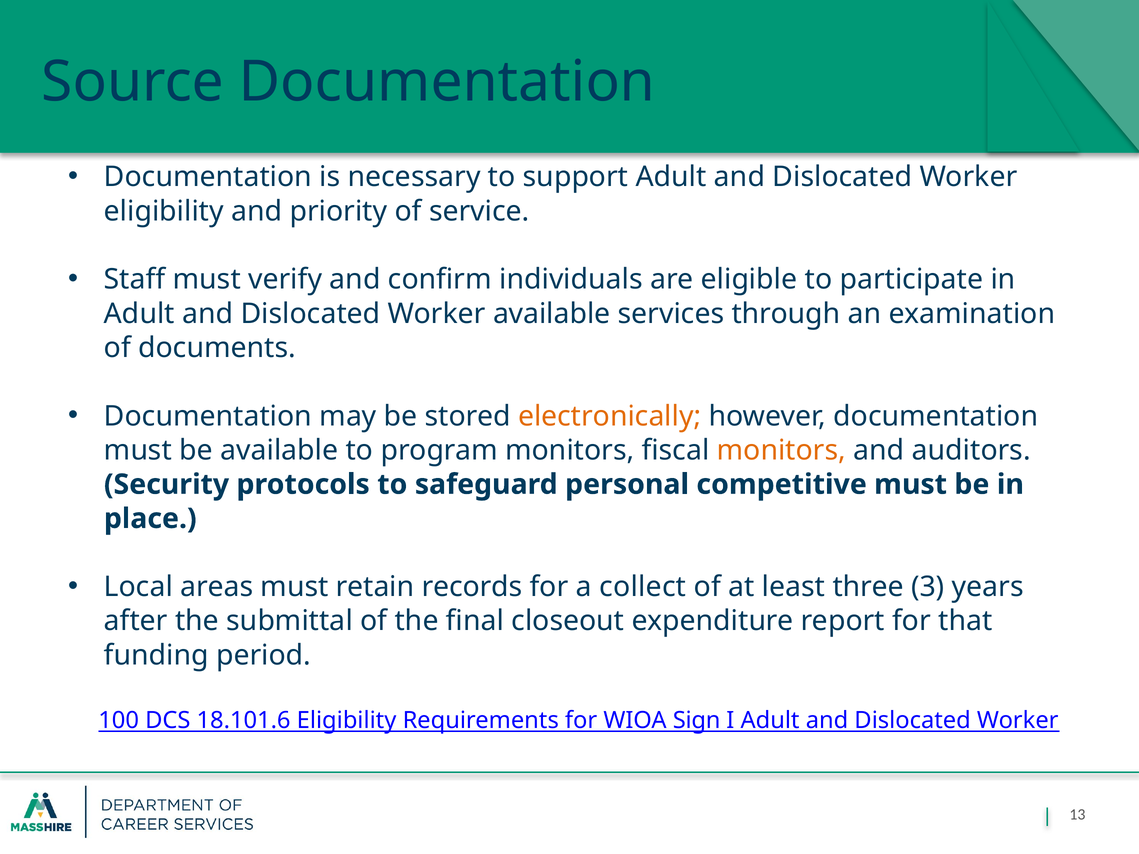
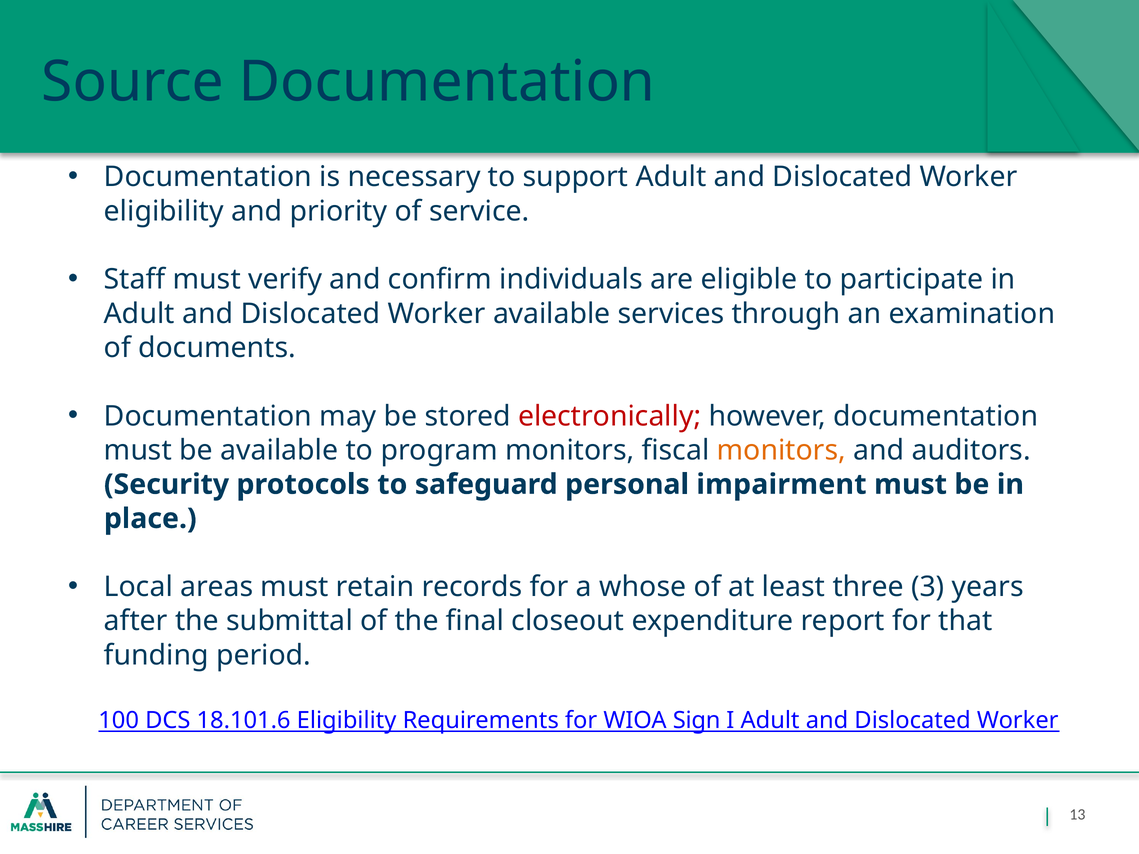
electronically colour: orange -> red (610, 416)
competitive: competitive -> impairment (781, 485)
collect: collect -> whose (643, 587)
